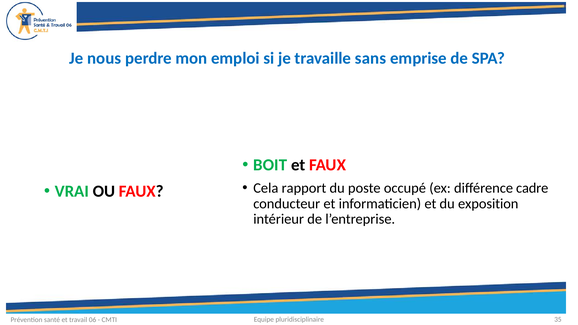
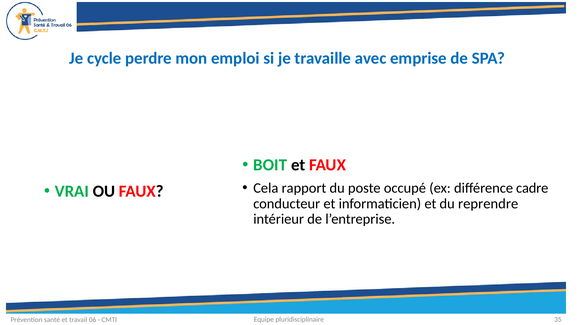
nous: nous -> cycle (104, 58)
sans: sans -> avec (371, 58)
exposition: exposition -> reprendre (488, 204)
